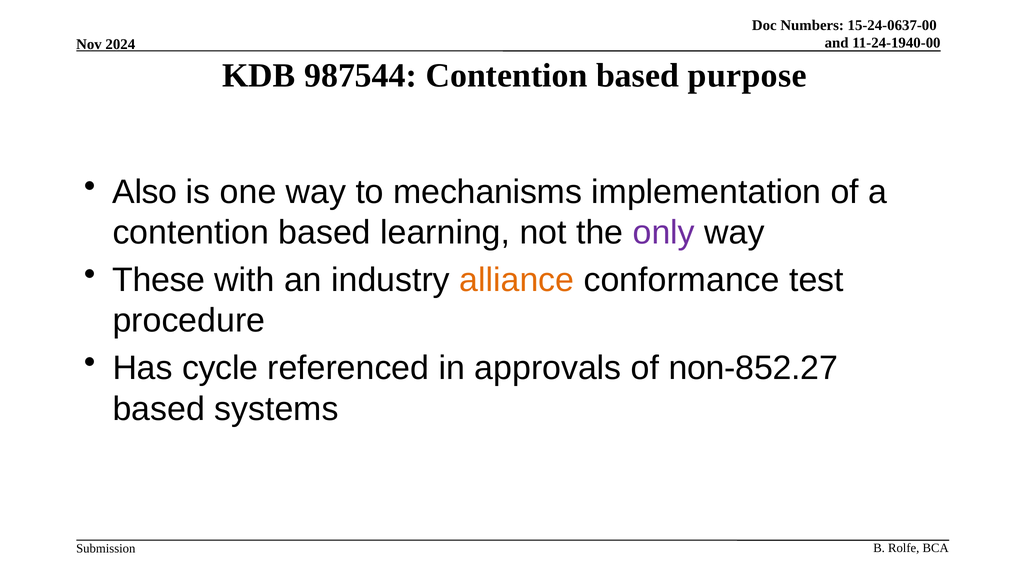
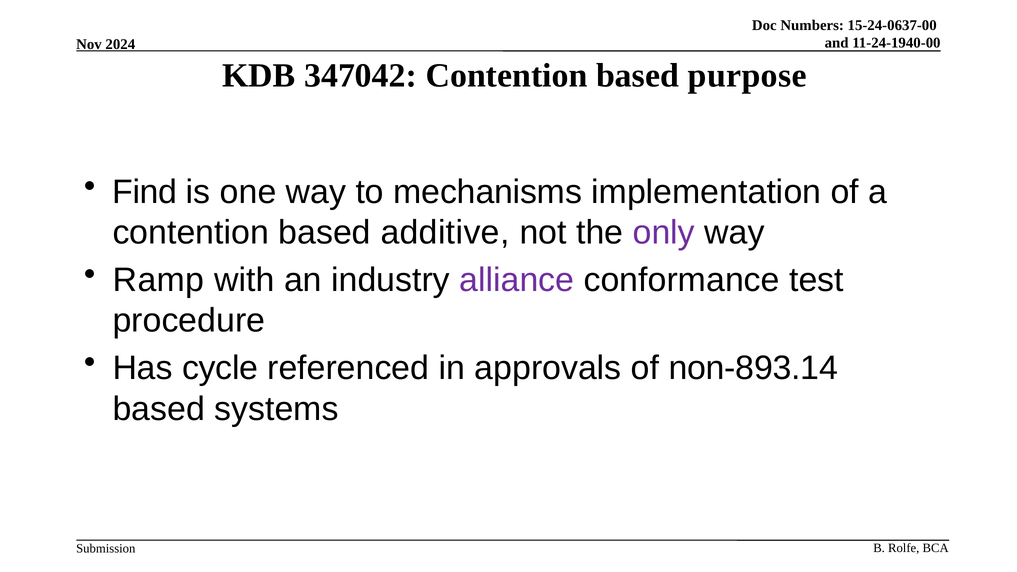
987544: 987544 -> 347042 (361, 75)
Also: Also -> Find (145, 192)
learning: learning -> additive (445, 233)
These: These -> Ramp (159, 280)
alliance colour: orange -> purple (517, 280)
non-852.27: non-852.27 -> non-893.14 (753, 368)
